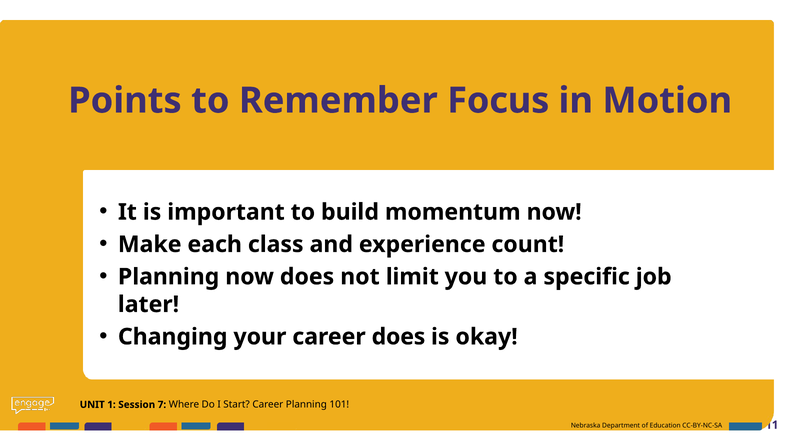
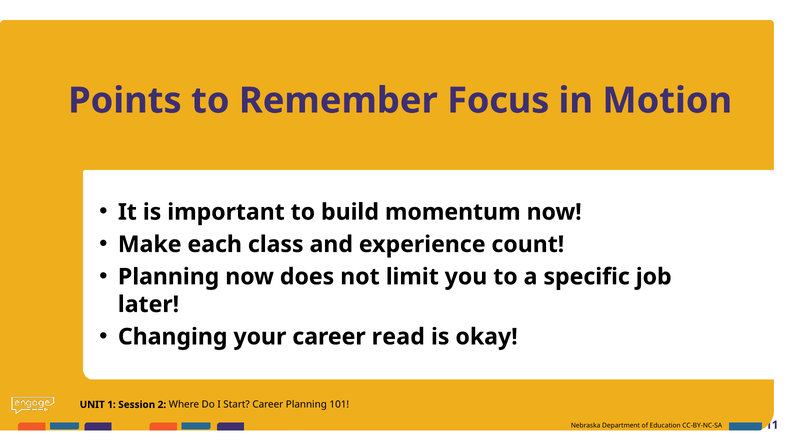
career does: does -> read (398, 337)
7: 7 -> 2 (162, 405)
